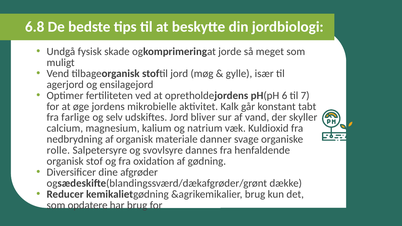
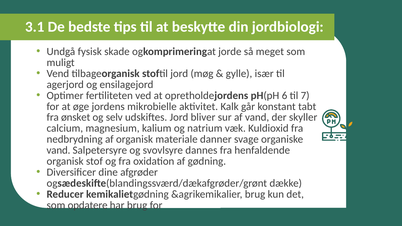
6.8: 6.8 -> 3.1 (35, 27)
farlige: farlige -> ønsket (76, 117)
rolle: rolle -> vand (58, 150)
